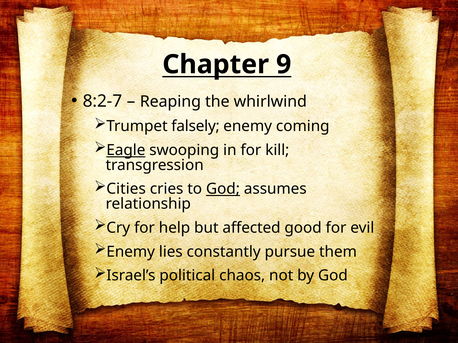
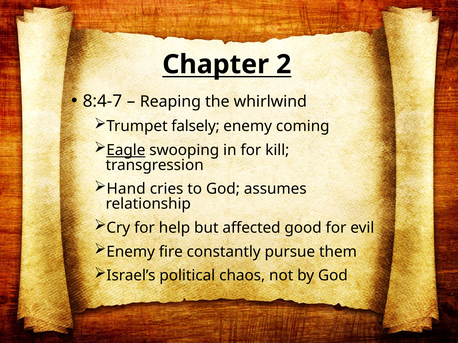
9: 9 -> 2 (284, 65)
8:2-7: 8:2-7 -> 8:4-7 (103, 101)
Cities: Cities -> Hand (126, 189)
God underline: present -> none (223, 189)
lies: lies -> fire (171, 252)
